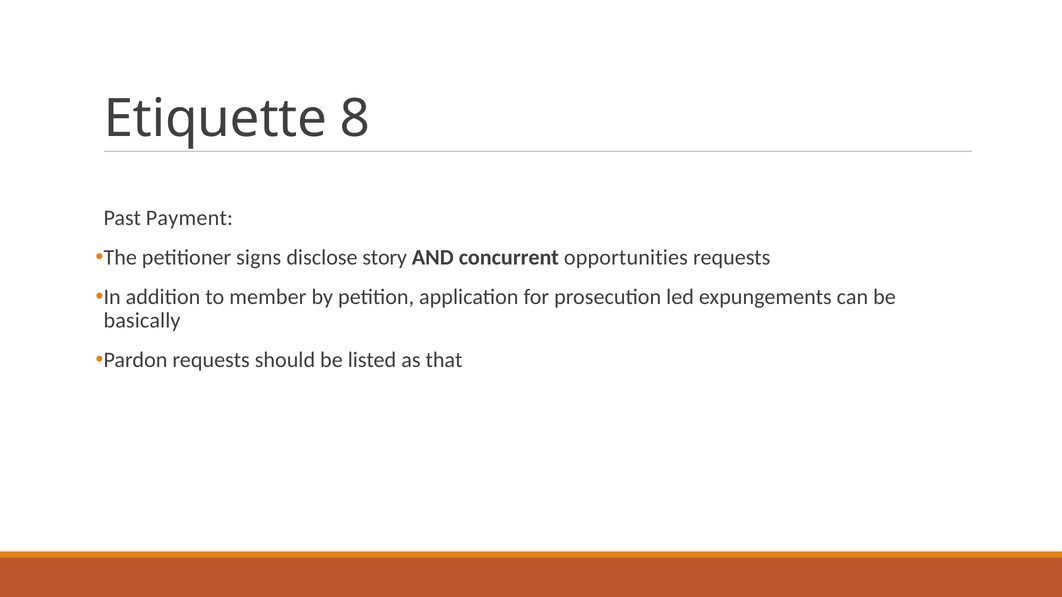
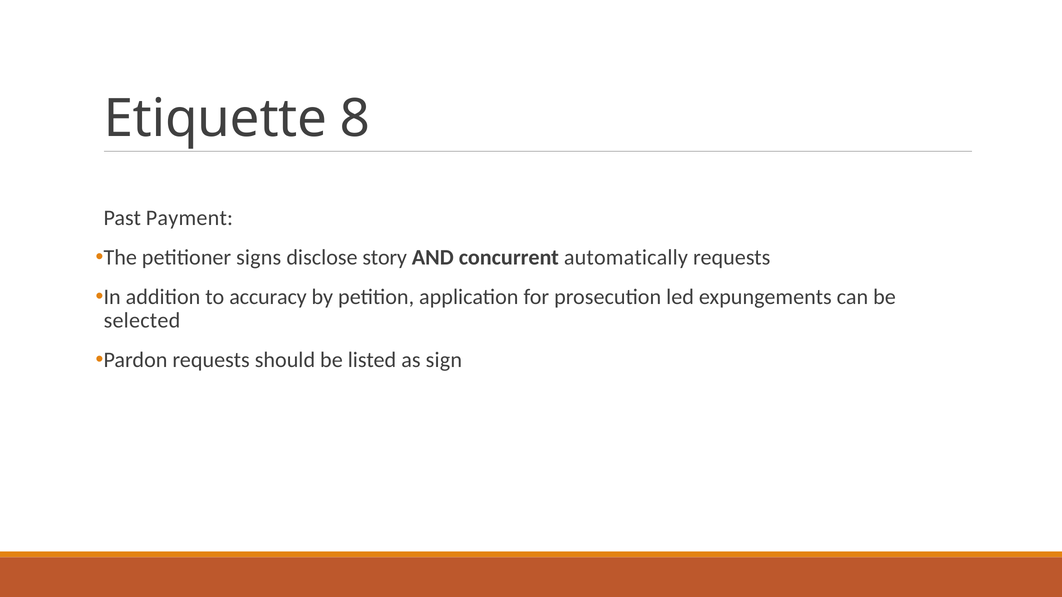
opportunities: opportunities -> automatically (626, 258)
member: member -> accuracy (268, 297)
basically: basically -> selected (142, 321)
that: that -> sign (444, 360)
